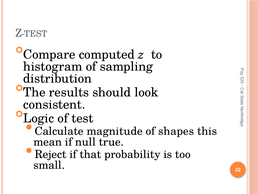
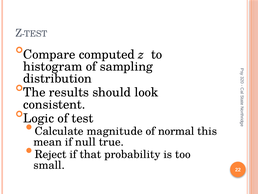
shapes: shapes -> normal (176, 131)
